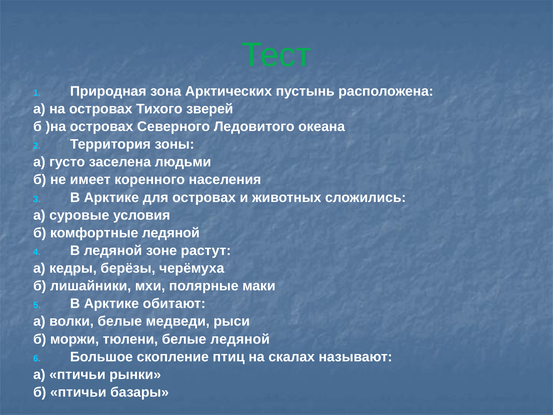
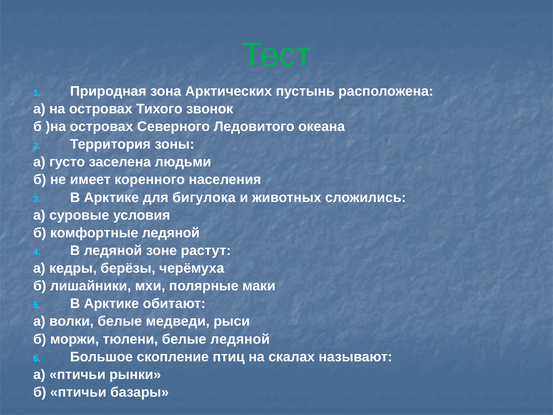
зверей: зверей -> звонок (210, 109)
для островах: островах -> бигулока (204, 197)
